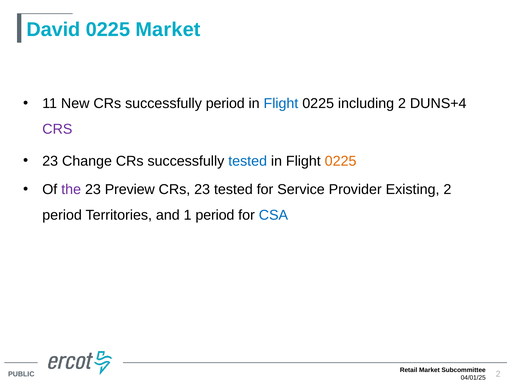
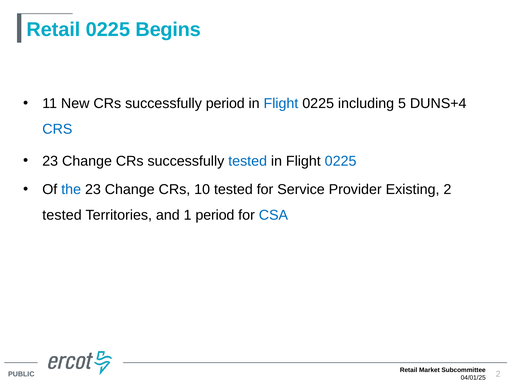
David: David -> Retail (53, 30)
0225 Market: Market -> Begins (168, 30)
including 2: 2 -> 5 (402, 104)
CRS colour: purple -> blue (57, 129)
0225 colour: orange -> blue (341, 161)
the colour: purple -> blue (71, 190)
Preview: Preview -> Change (130, 190)
CRs 23: 23 -> 10 (202, 190)
period: period -> tested (62, 215)
